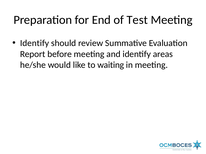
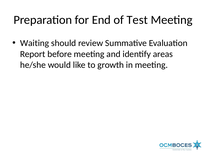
Identify: Identify -> Waiting (35, 43)
waiting: waiting -> growth (111, 65)
